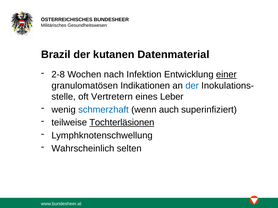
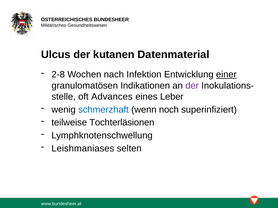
Brazil: Brazil -> Ulcus (56, 55)
der colour: blue -> purple (192, 86)
Vertretern: Vertretern -> Advances (112, 97)
auch: auch -> noch (169, 110)
Tochterläsionen underline: present -> none (122, 123)
Wahrscheinlich: Wahrscheinlich -> Leishmaniases (83, 149)
